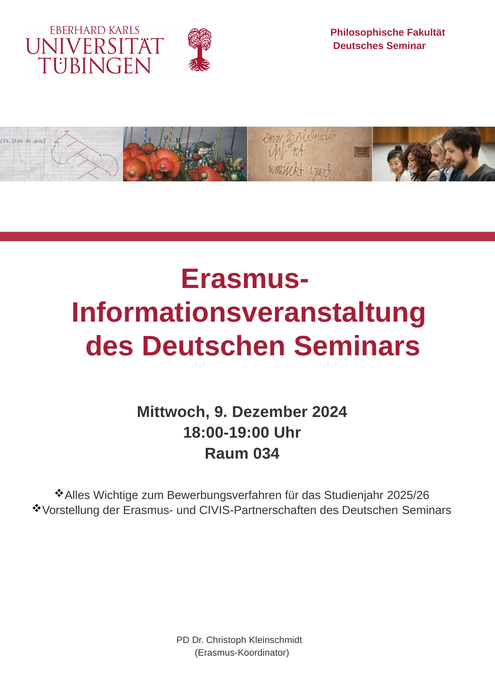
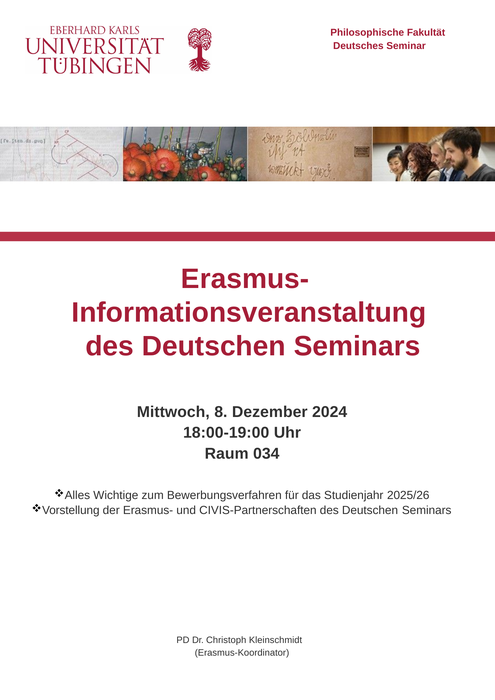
9: 9 -> 8 (221, 412)
